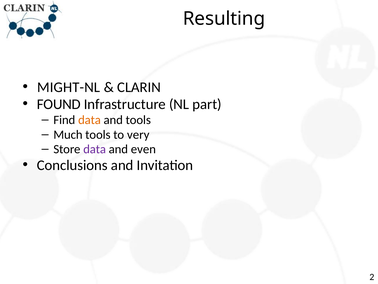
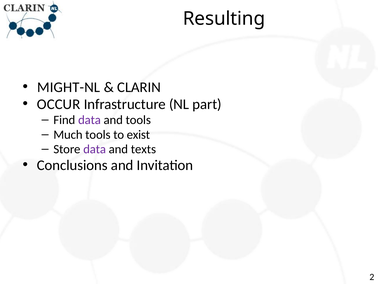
FOUND: FOUND -> OCCUR (59, 104)
data colour: orange -> purple (89, 120)
very: very -> exist (138, 134)
even: even -> texts (143, 149)
